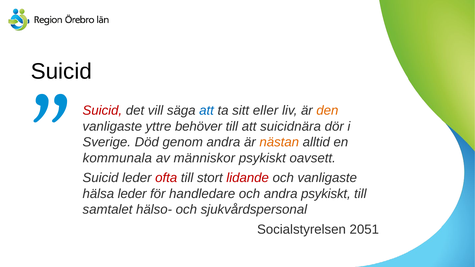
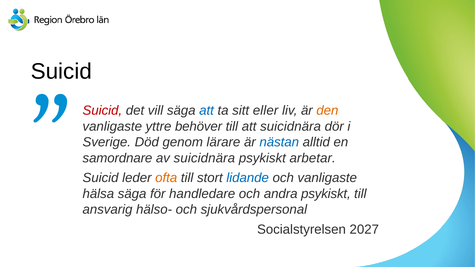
genom andra: andra -> lärare (223, 142)
nästan colour: orange -> blue (279, 142)
kommunala: kommunala -> samordnare (117, 158)
av människor: människor -> suicidnära (204, 158)
oavsett: oavsett -> arbetar (313, 158)
ofta colour: red -> orange (166, 178)
lidande colour: red -> blue (248, 178)
hälsa leder: leder -> säga (132, 194)
samtalet: samtalet -> ansvarig (108, 210)
2051: 2051 -> 2027 (364, 229)
